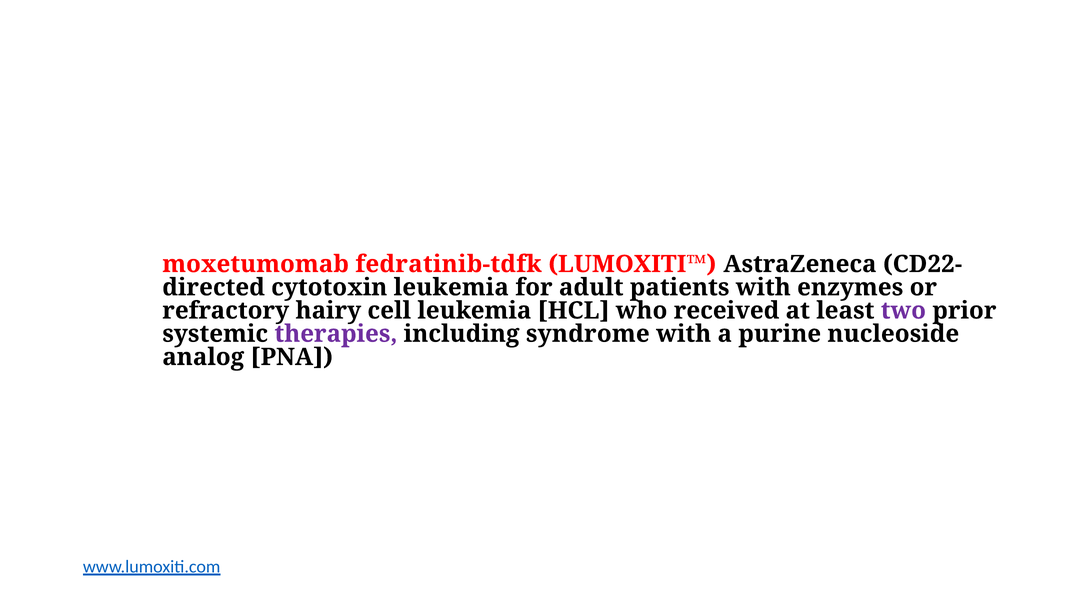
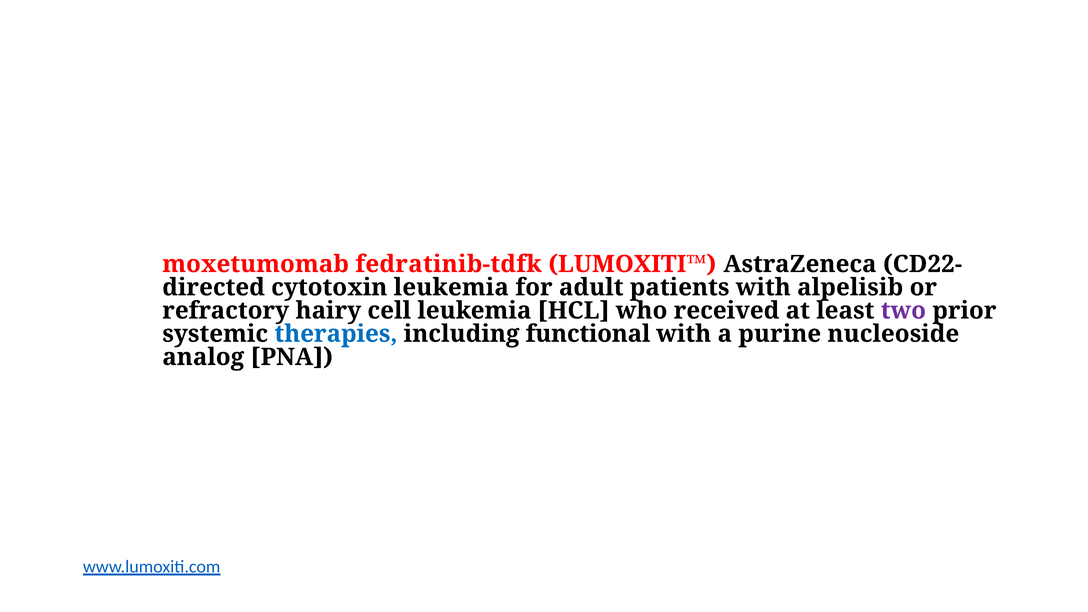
enzymes: enzymes -> alpelisib (850, 287)
therapies colour: purple -> blue (336, 334)
syndrome: syndrome -> functional (588, 334)
